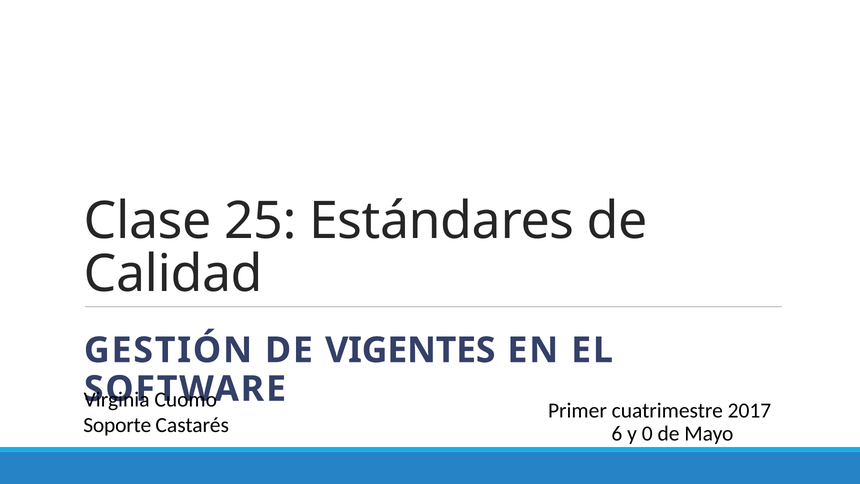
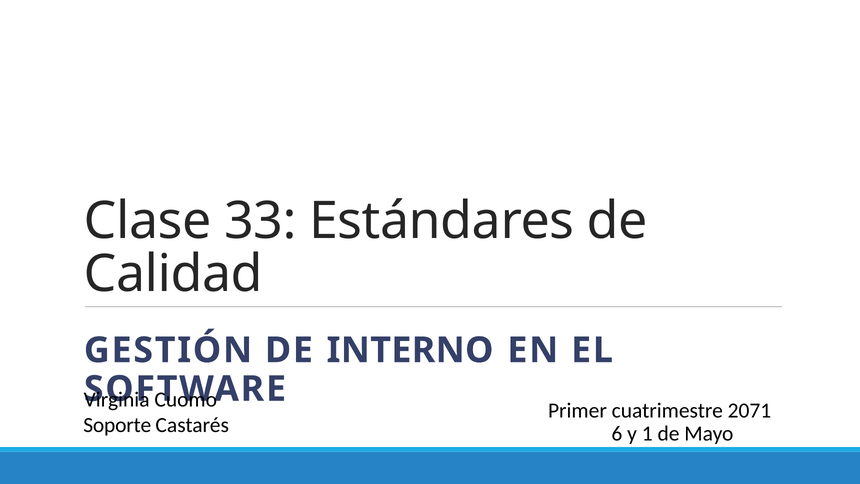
25: 25 -> 33 (260, 221)
VIGENTES: VIGENTES -> INTERNO (410, 350)
2017: 2017 -> 2071 (749, 411)
0: 0 -> 1 (647, 433)
